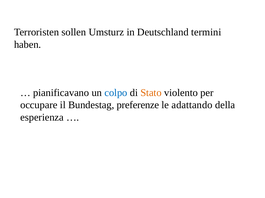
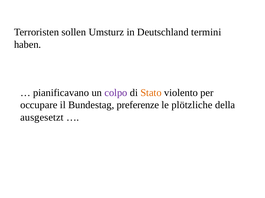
colpo colour: blue -> purple (116, 93)
adattando: adattando -> plötzliche (192, 105)
esperienza: esperienza -> ausgesetzt (42, 118)
